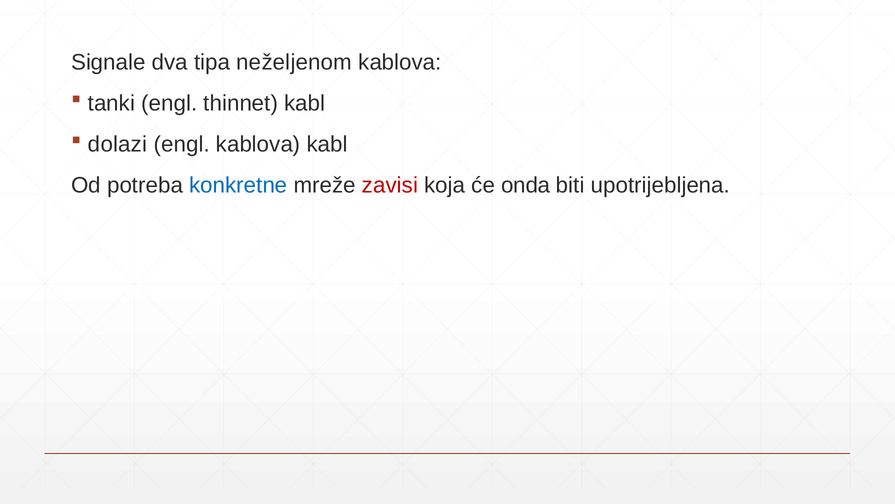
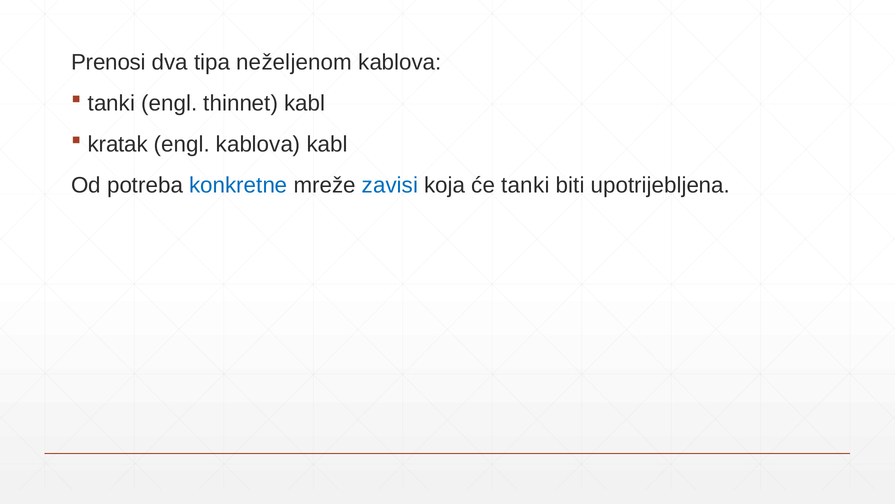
Signale: Signale -> Prenosi (108, 62)
dolazi: dolazi -> kratak (118, 144)
zavisi colour: red -> blue (390, 185)
će onda: onda -> tanki (525, 185)
